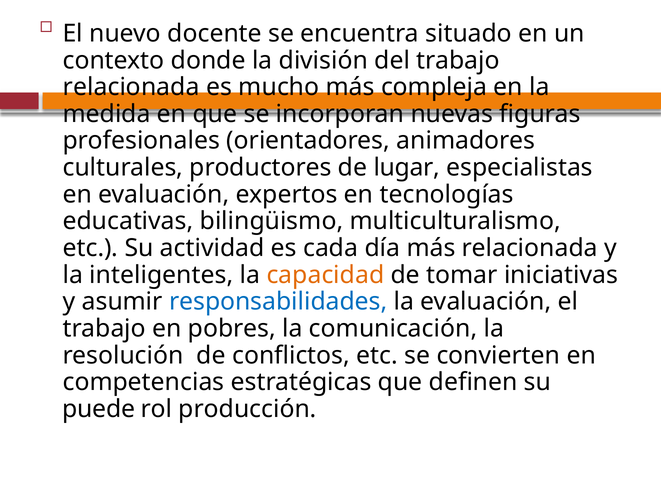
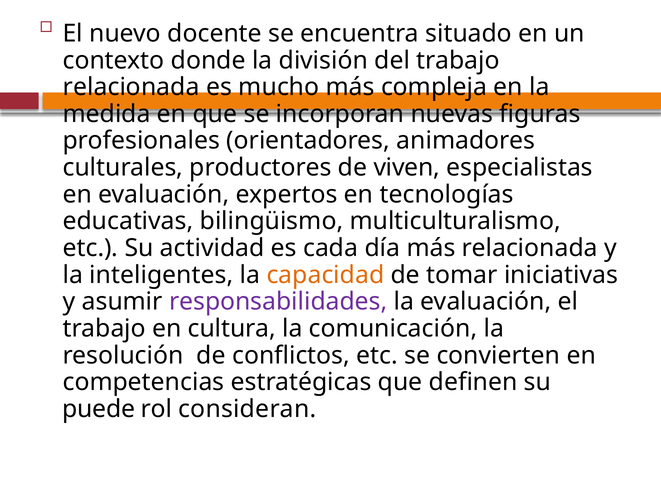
lugar: lugar -> viven (407, 168)
responsabilidades colour: blue -> purple (278, 302)
pobres: pobres -> cultura (232, 328)
producción: producción -> consideran (247, 409)
